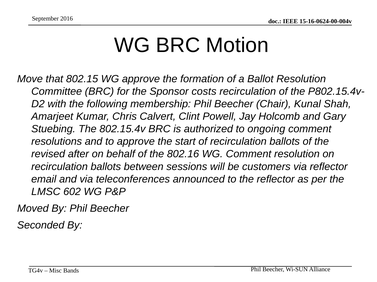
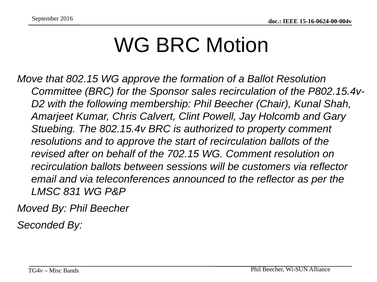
costs: costs -> sales (204, 92)
ongoing: ongoing -> property (266, 129)
802.16: 802.16 -> 702.15 (183, 154)
602: 602 -> 831 (72, 192)
